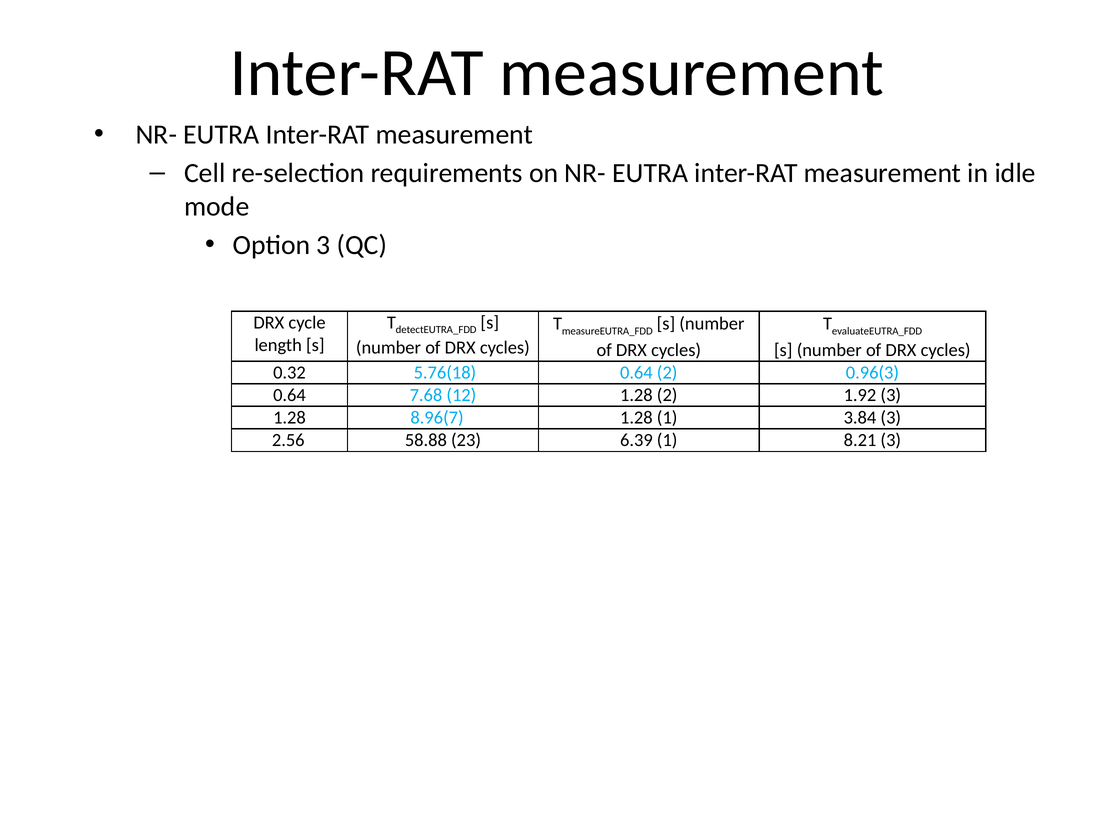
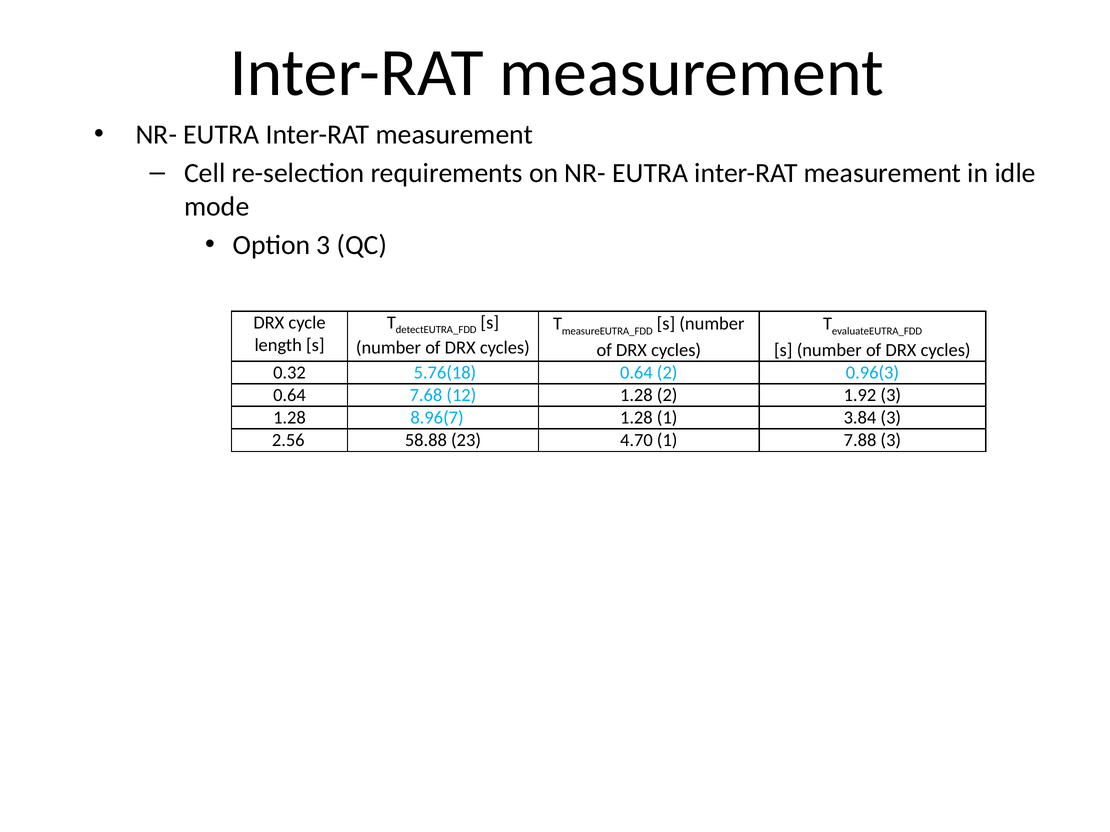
6.39: 6.39 -> 4.70 (636, 441)
8.21: 8.21 -> 7.88 (860, 441)
